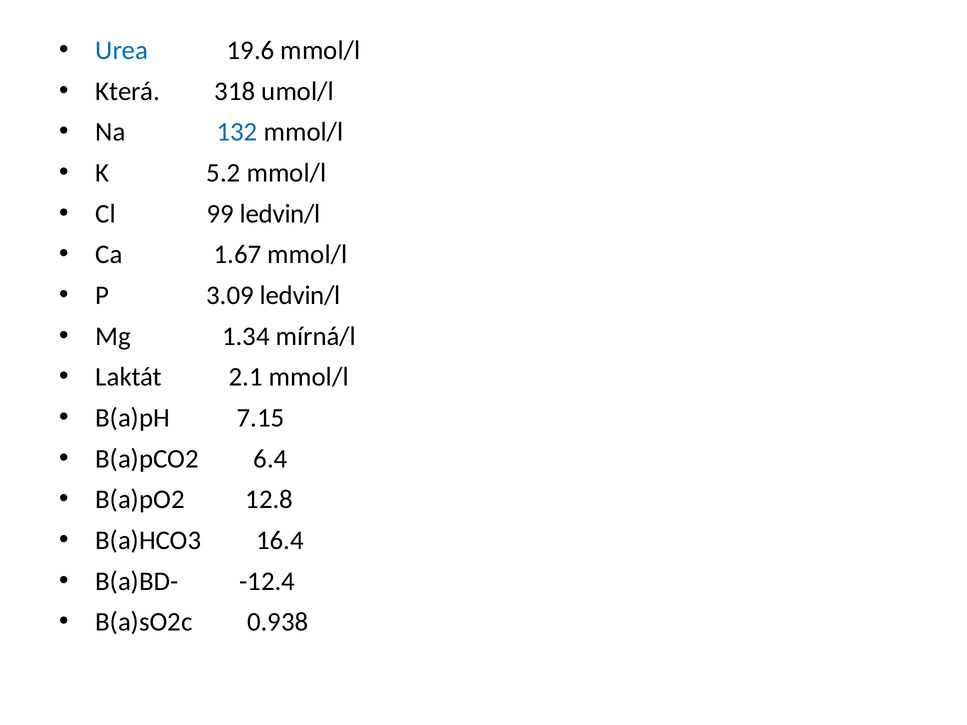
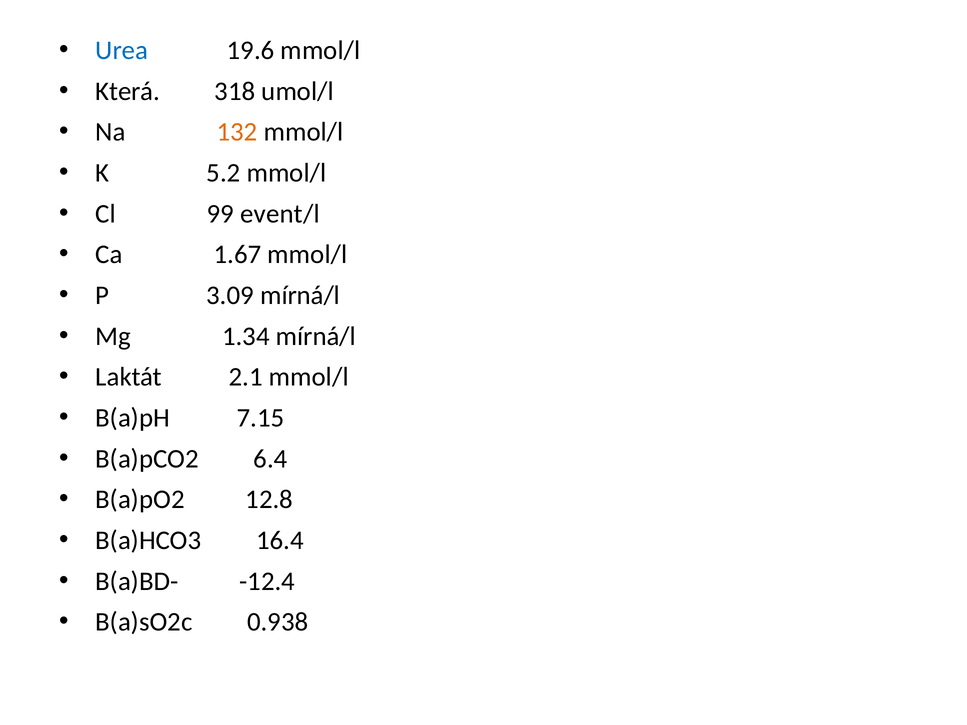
132 colour: blue -> orange (237, 132)
99 ledvin/l: ledvin/l -> event/l (280, 214)
3.09 ledvin/l: ledvin/l -> mírná/l (300, 296)
